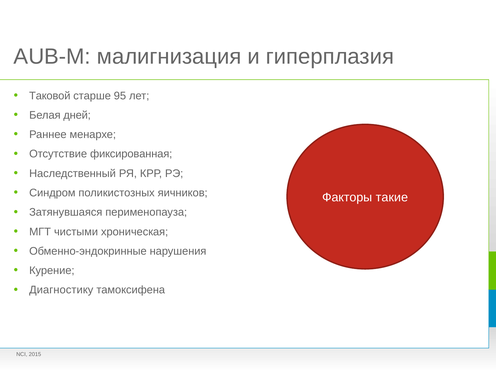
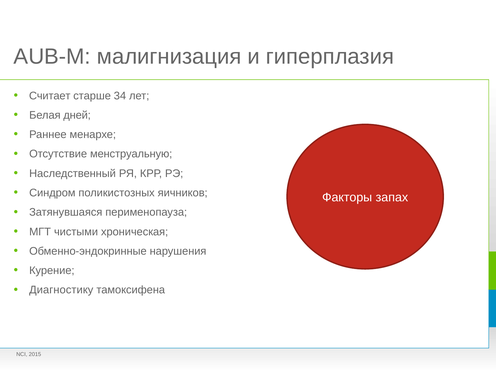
Таковой: Таковой -> Считает (50, 96)
95: 95 -> 34 (120, 96)
фиксированная: фиксированная -> менструальную (131, 154)
такие: такие -> запах (392, 197)
